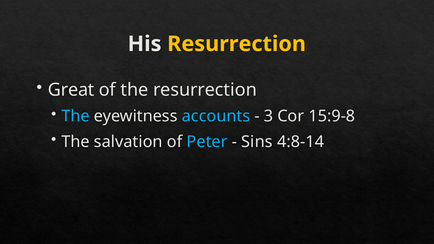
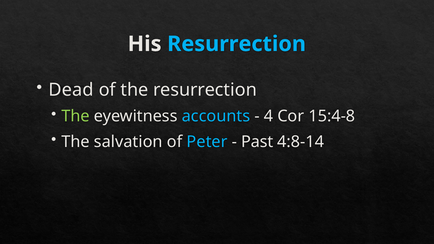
Resurrection colour: yellow -> light blue (237, 44)
Great: Great -> Dead (71, 90)
The colour: light blue -> light green (76, 116)
3: 3 -> 4 (269, 116)
15:9-8: 15:9-8 -> 15:4-8 (332, 116)
Sins: Sins -> Past (257, 142)
